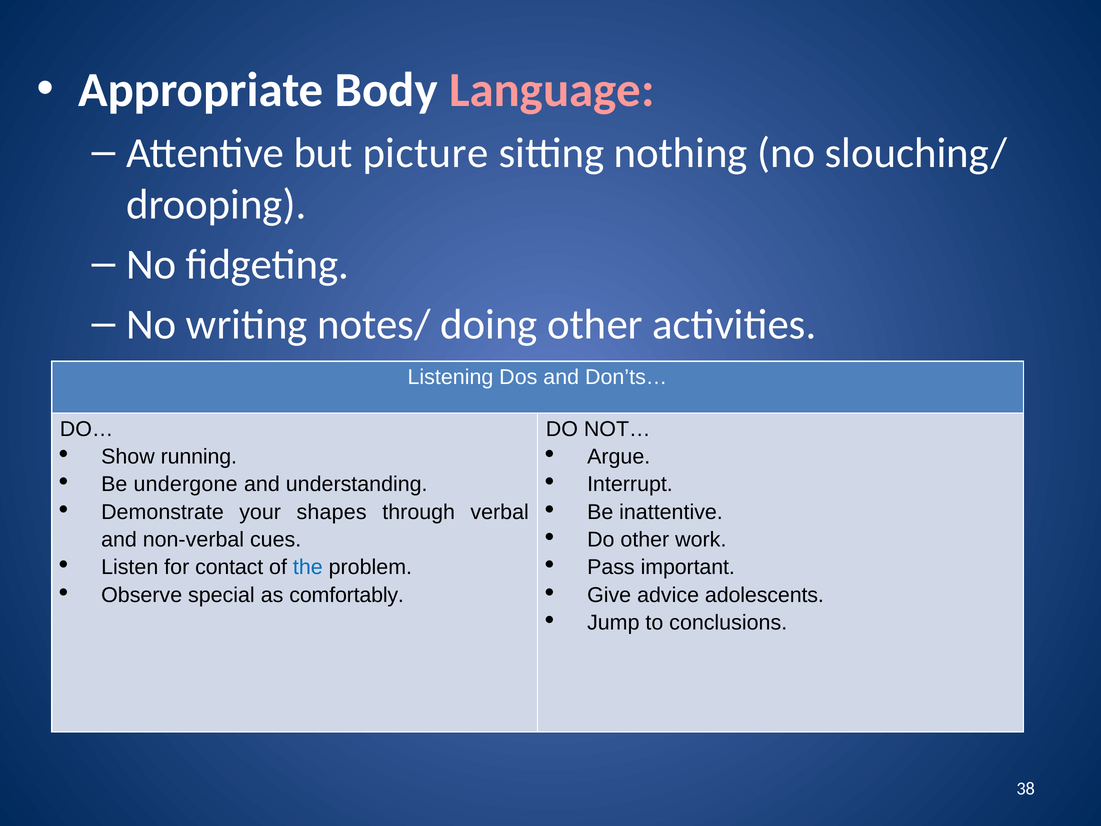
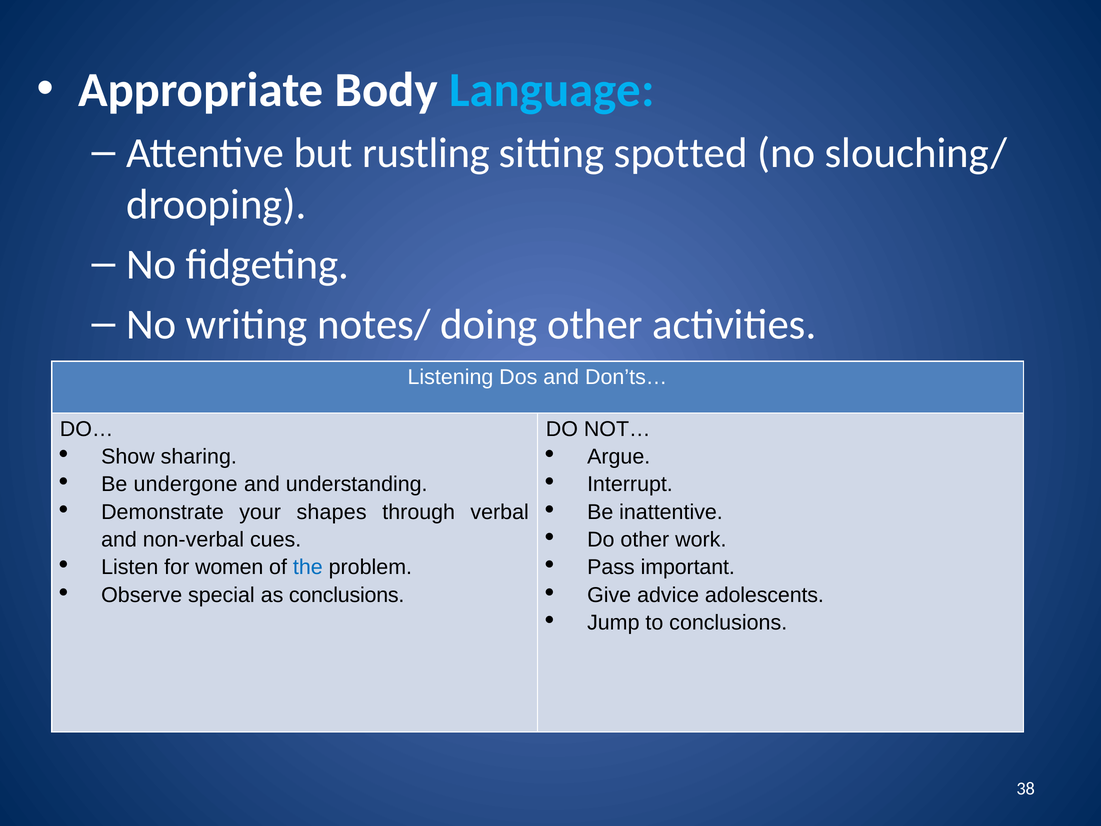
Language colour: pink -> light blue (552, 90)
picture: picture -> rustling (426, 153)
nothing: nothing -> spotted (681, 153)
running: running -> sharing (199, 456)
for contact: contact -> women (229, 567)
as comfortably: comfortably -> conclusions (347, 595)
